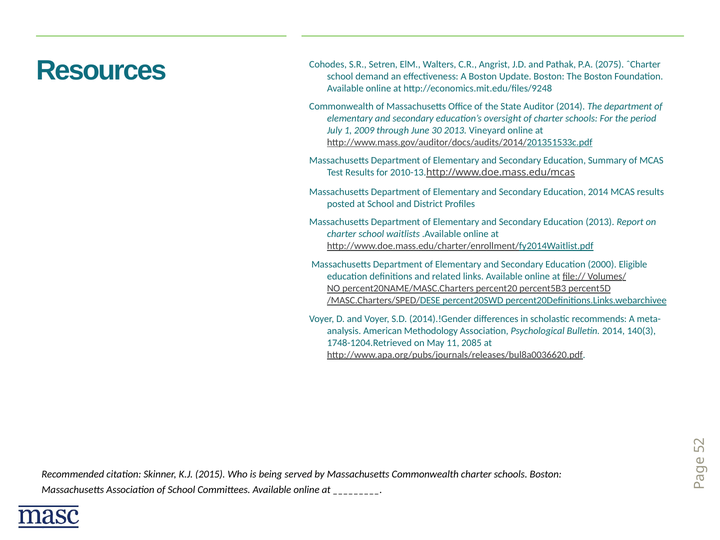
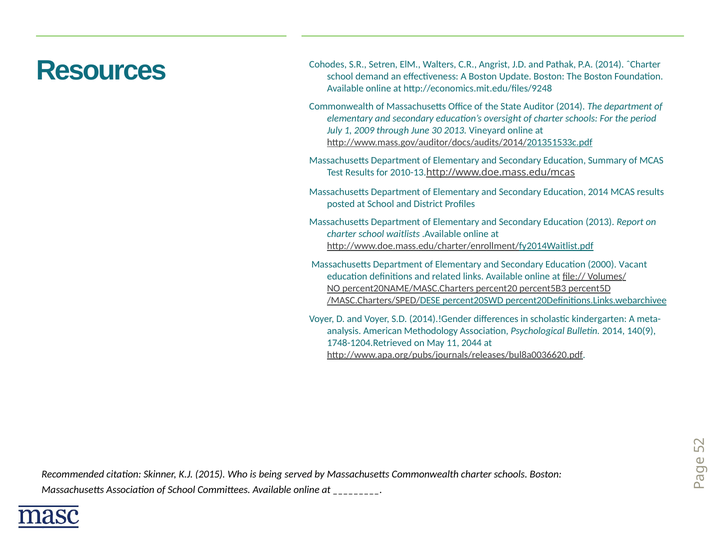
P.A 2075: 2075 -> 2014 (610, 64)
Eligible: Eligible -> Vacant (633, 264)
recommends: recommends -> kindergarten (599, 319)
140(3: 140(3 -> 140(9 (641, 331)
2085: 2085 -> 2044 (472, 343)
